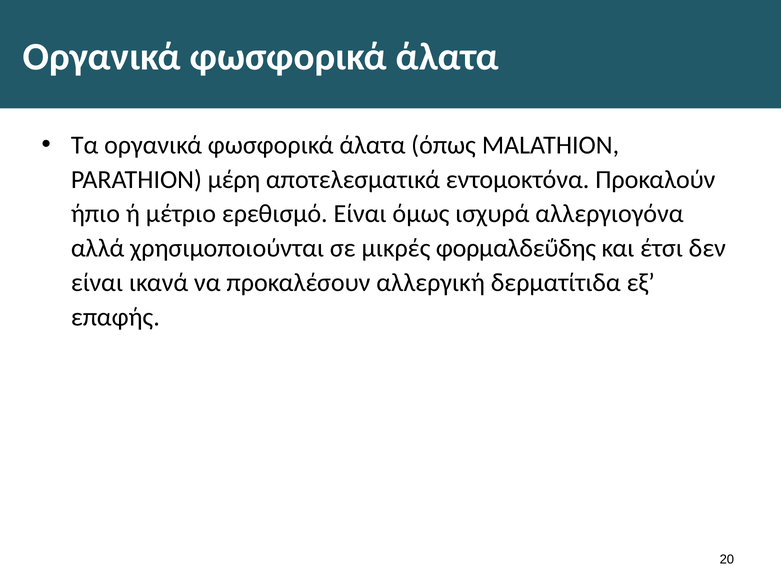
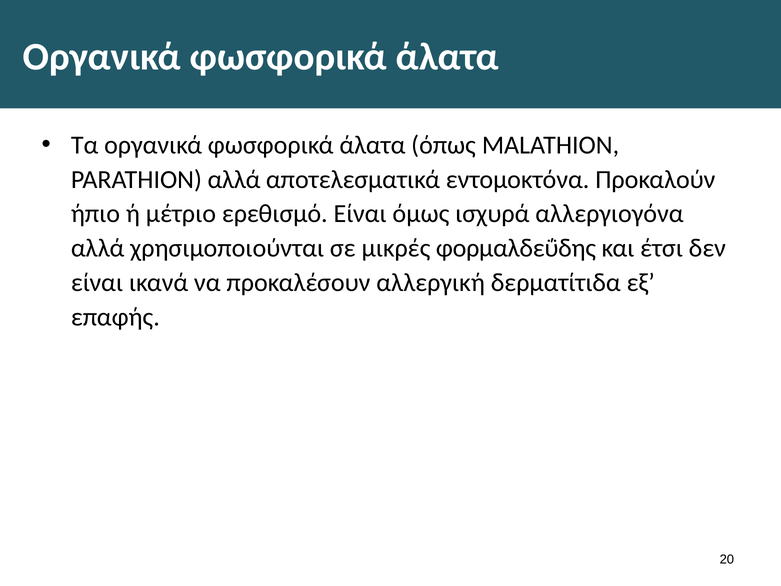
PARATHION μέρη: μέρη -> αλλά (234, 179)
